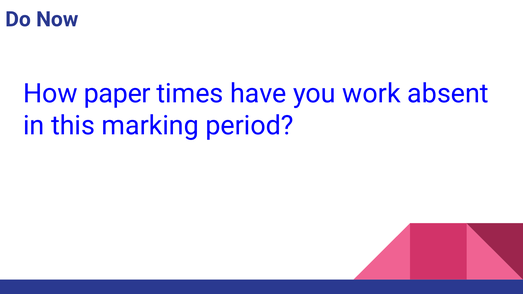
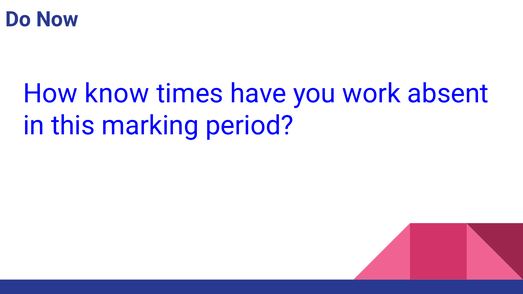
paper: paper -> know (117, 94)
